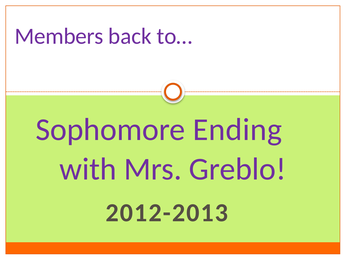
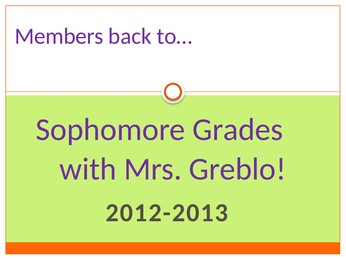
Ending: Ending -> Grades (238, 129)
